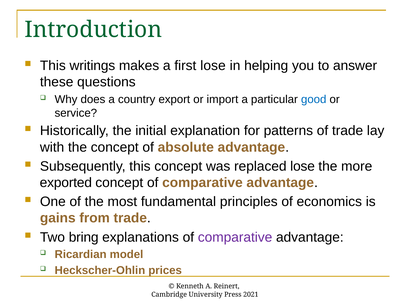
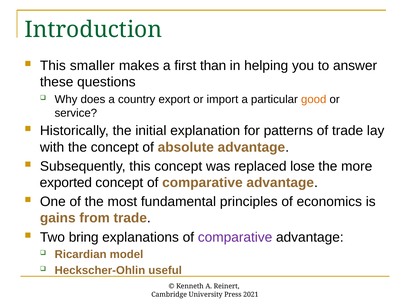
writings: writings -> smaller (92, 66)
first lose: lose -> than (213, 66)
good colour: blue -> orange (314, 99)
prices: prices -> useful (165, 271)
